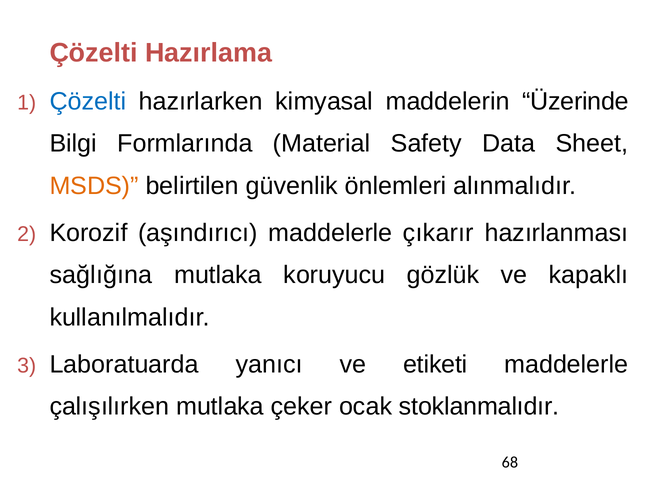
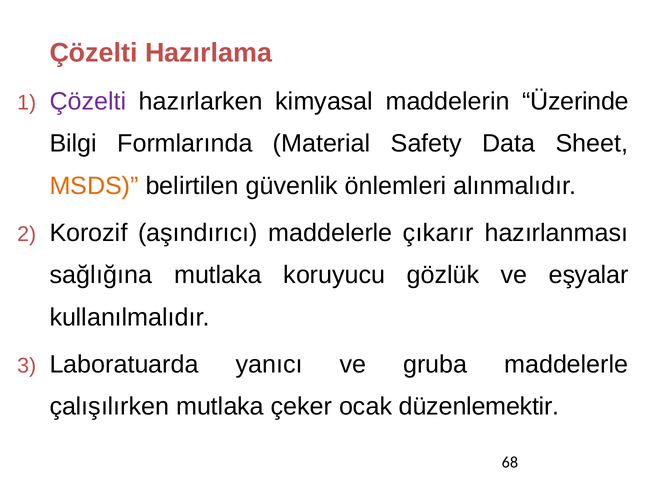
Çözelti colour: blue -> purple (88, 102)
kapaklı: kapaklı -> eşyalar (589, 275)
etiketi: etiketi -> gruba (435, 365)
stoklanmalıdır: stoklanmalıdır -> düzenlemektir (479, 407)
